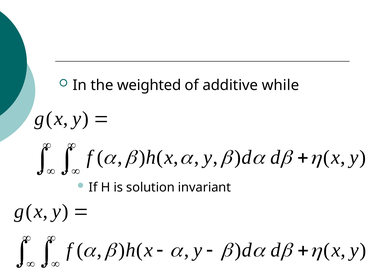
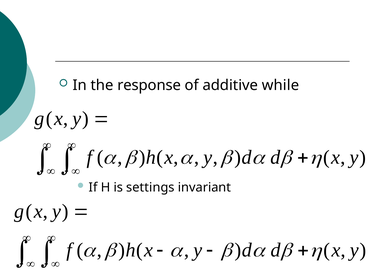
weighted: weighted -> response (149, 85)
solution: solution -> settings (150, 187)
